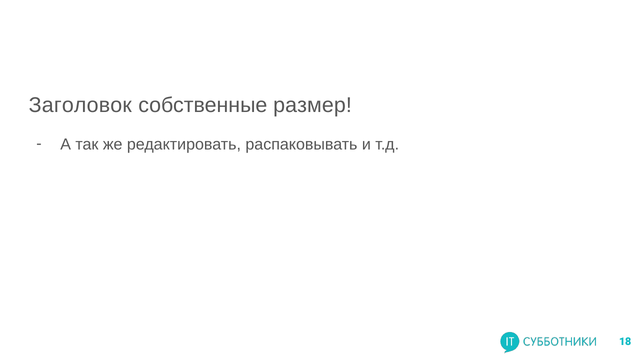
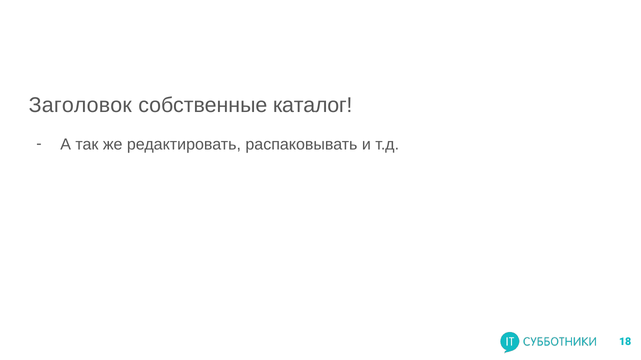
размер: размер -> каталог (313, 105)
